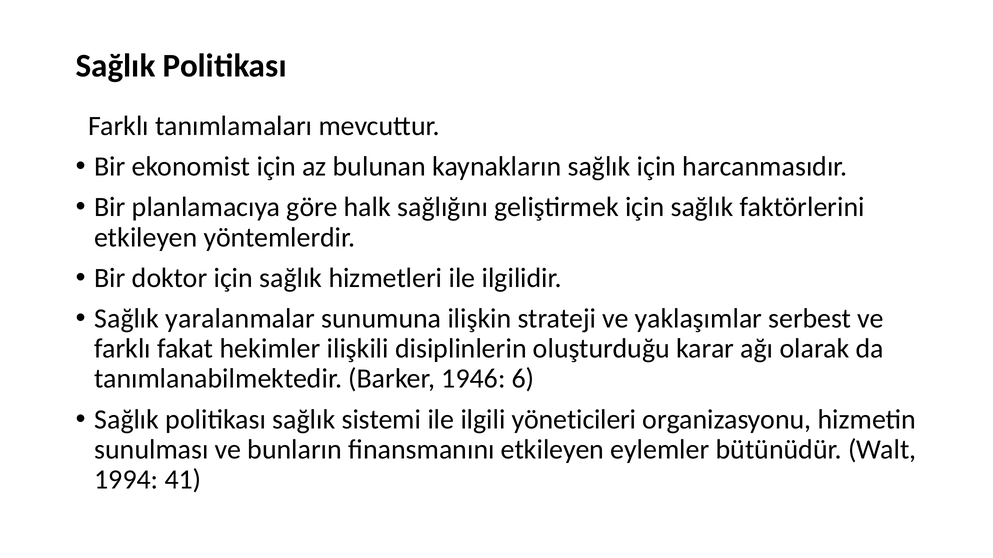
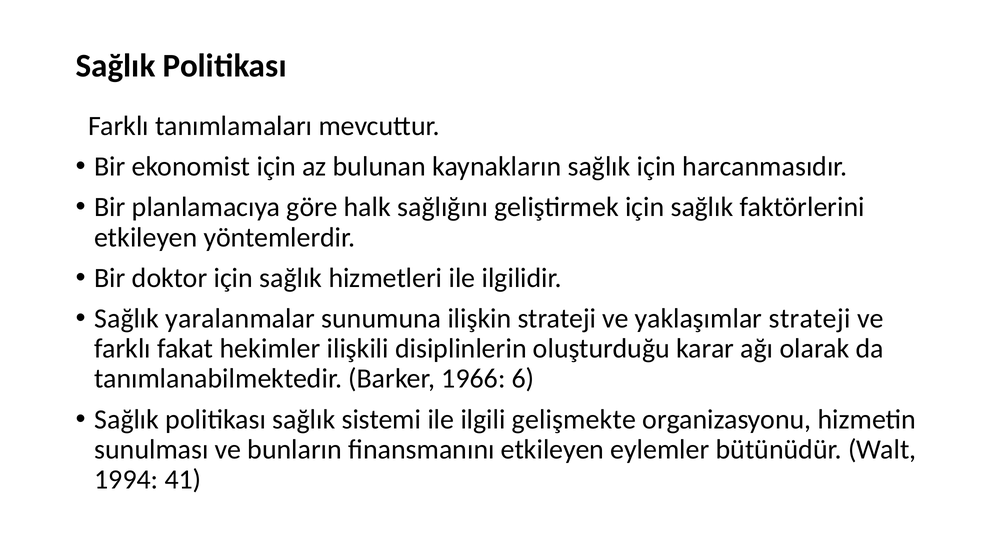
yaklaşımlar serbest: serbest -> strateji (810, 319)
1946: 1946 -> 1966 (473, 379)
yöneticileri: yöneticileri -> gelişmekte (574, 420)
